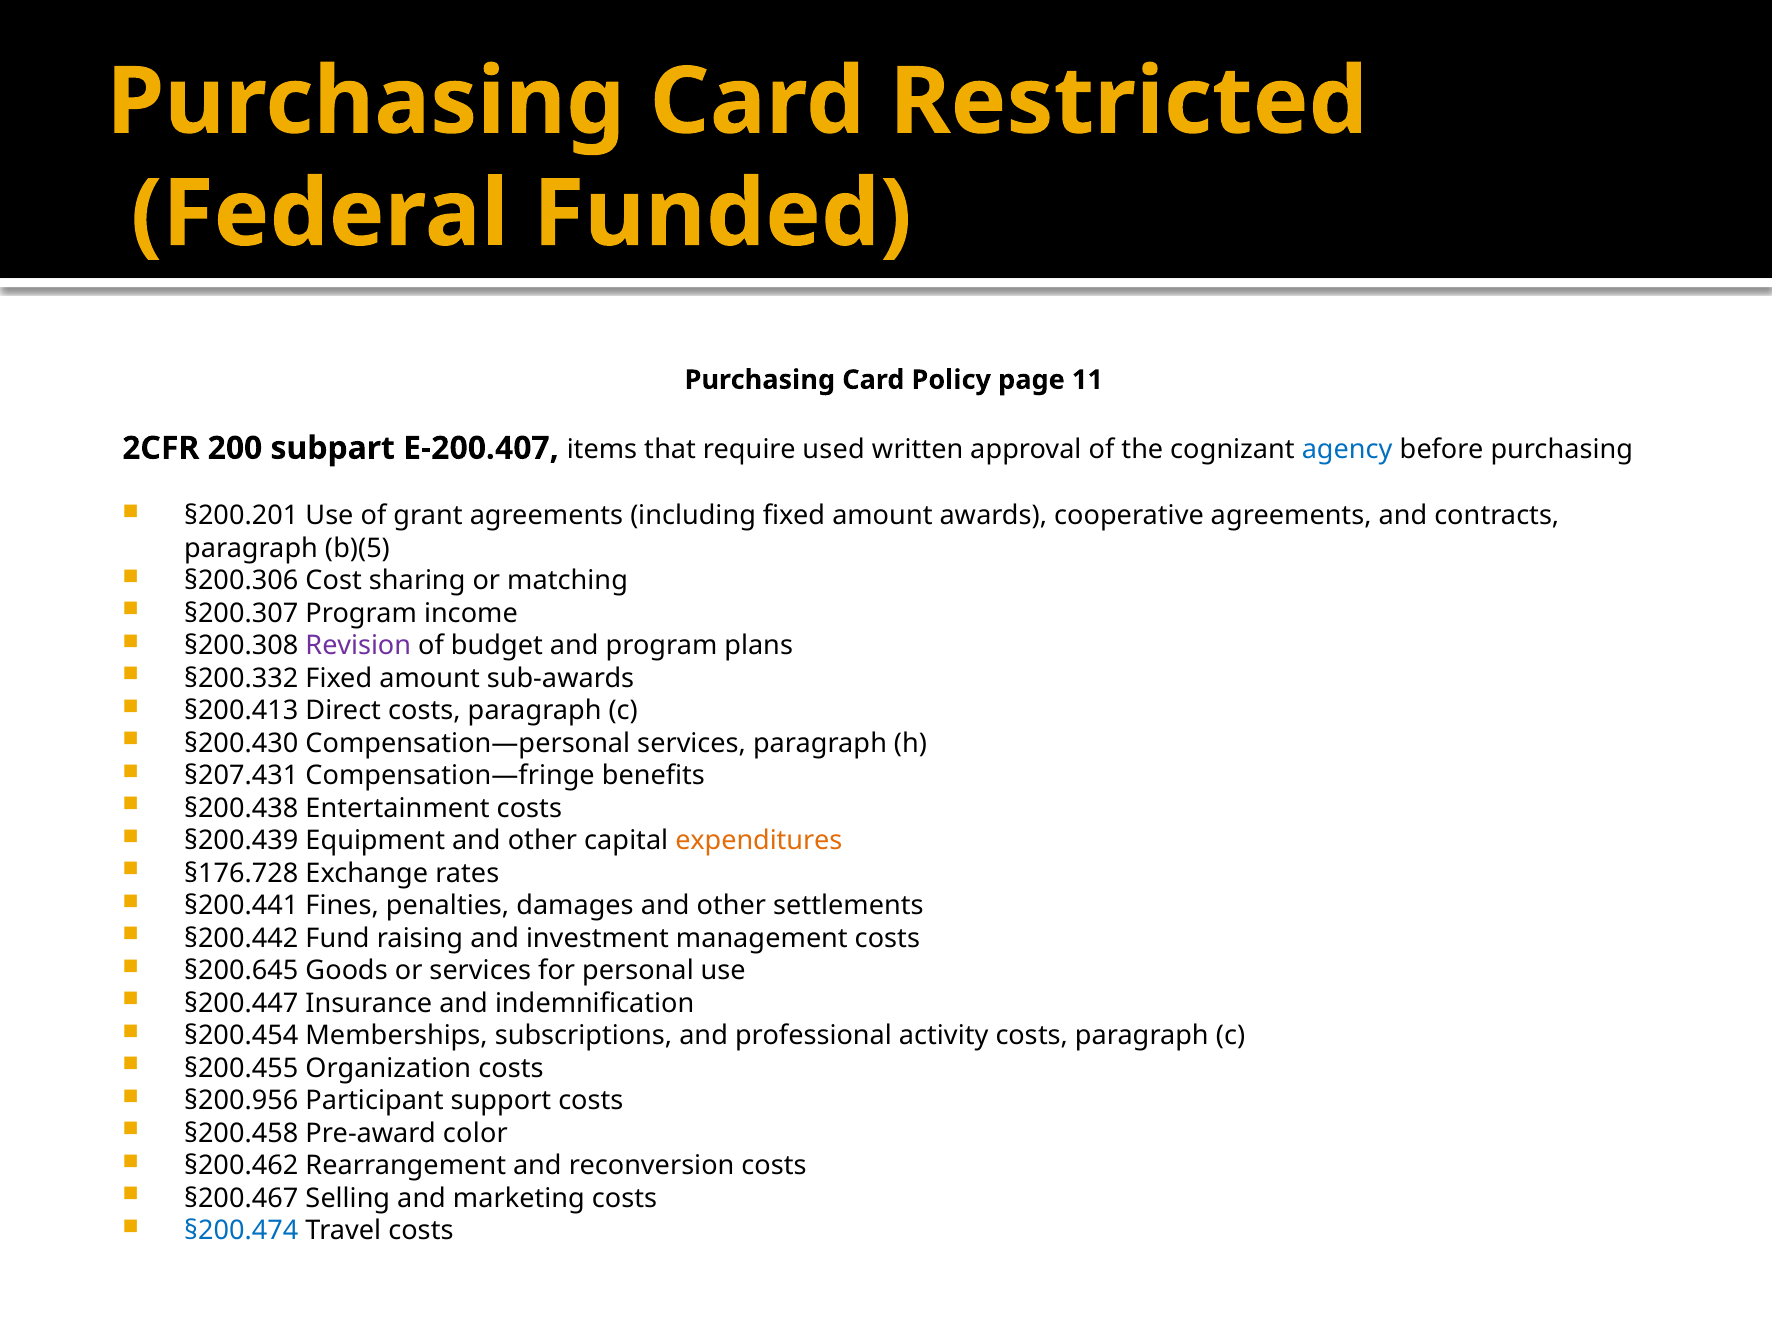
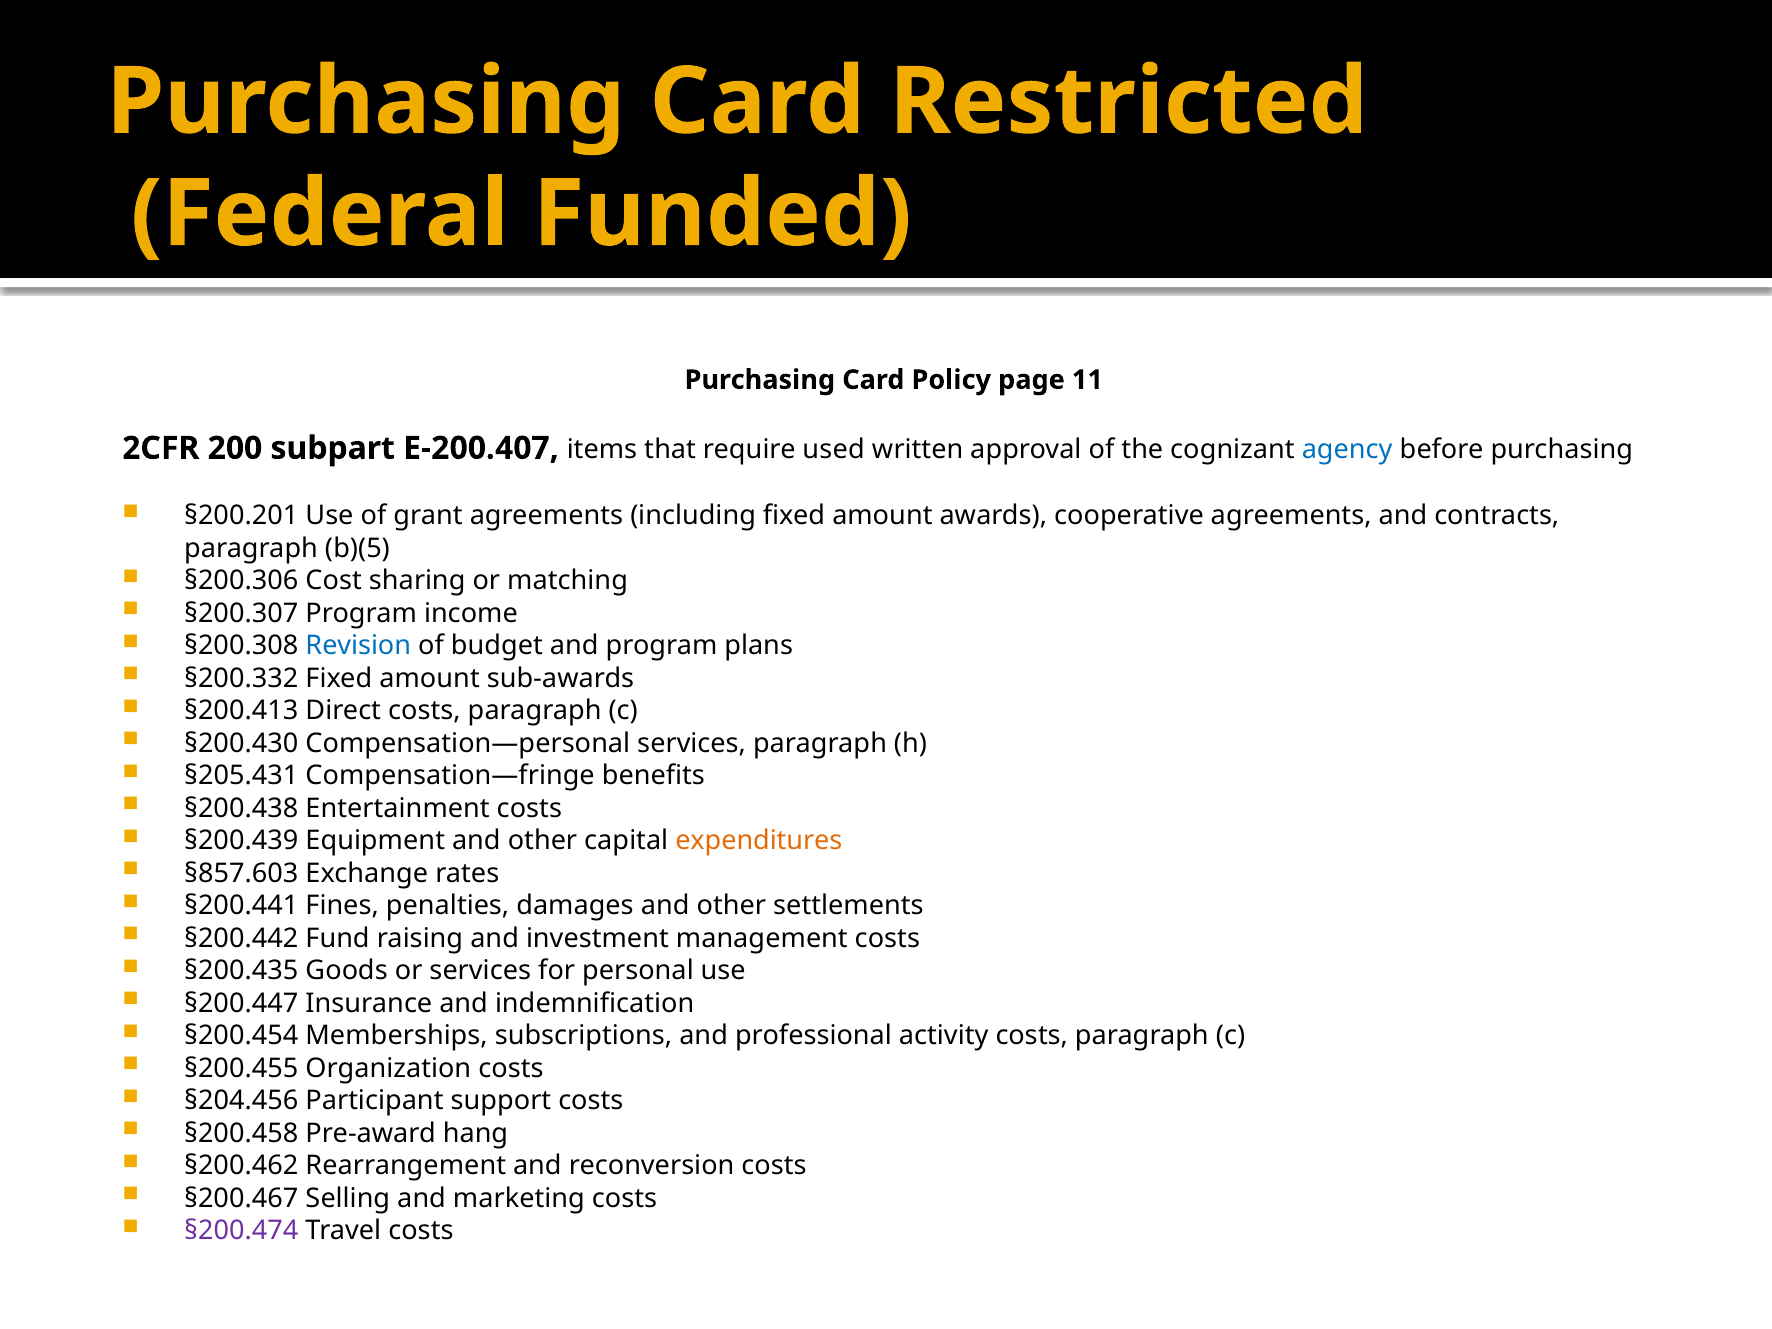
Revision colour: purple -> blue (358, 646)
§207.431: §207.431 -> §205.431 (241, 776)
§176.728: §176.728 -> §857.603 (241, 873)
§200.645: §200.645 -> §200.435 (241, 971)
§200.956: §200.956 -> §204.456 (241, 1101)
color: color -> hang (476, 1134)
§200.474 colour: blue -> purple (241, 1231)
